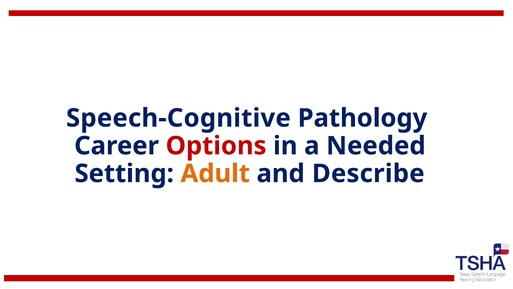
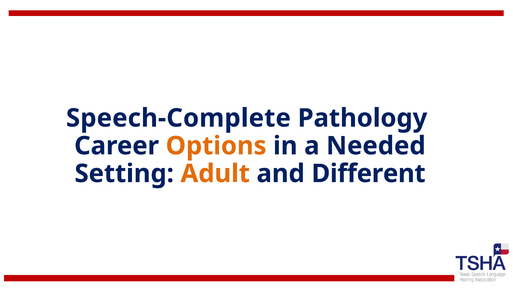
Speech-Cognitive: Speech-Cognitive -> Speech-Complete (178, 118)
Options colour: red -> orange (216, 146)
Describe: Describe -> Different (369, 173)
